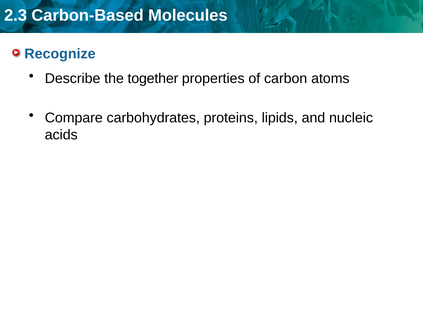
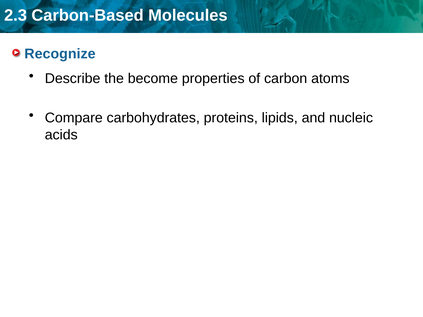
together: together -> become (153, 79)
